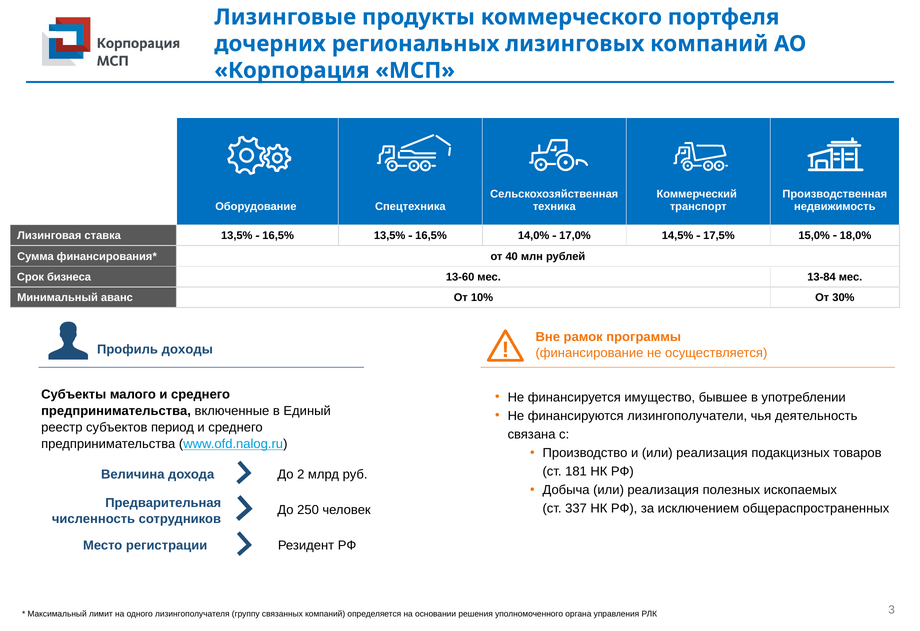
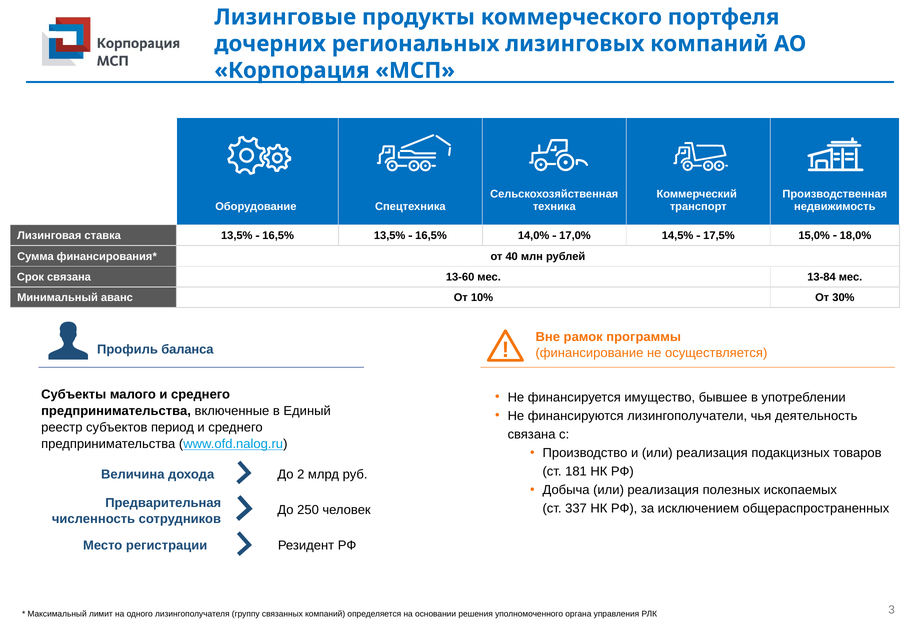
Срок бизнеса: бизнеса -> связана (69, 277)
доходы: доходы -> баланса (187, 350)
